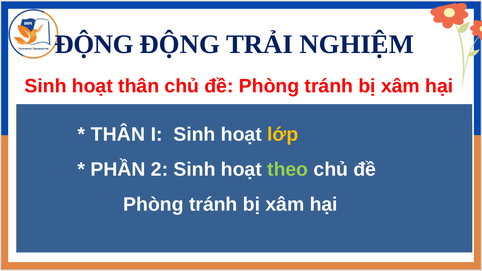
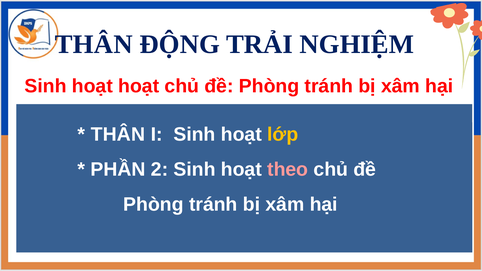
ĐỘNG: ĐỘNG -> THÂN (94, 44)
hoạt thân: thân -> hoạt (139, 86)
theo colour: light green -> pink (288, 170)
